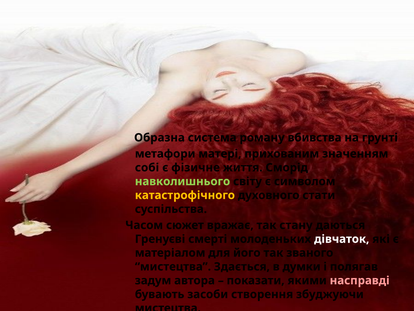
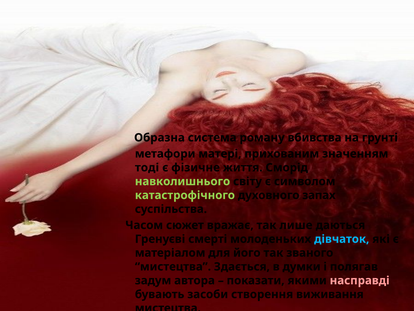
собі: собі -> тоді (147, 167)
катастрофічного colour: yellow -> light green (185, 195)
стати: стати -> запах (319, 195)
стану: стану -> лише (296, 225)
дівчаток colour: white -> light blue (342, 239)
збуджуючи: збуджуючи -> виживання (330, 294)
